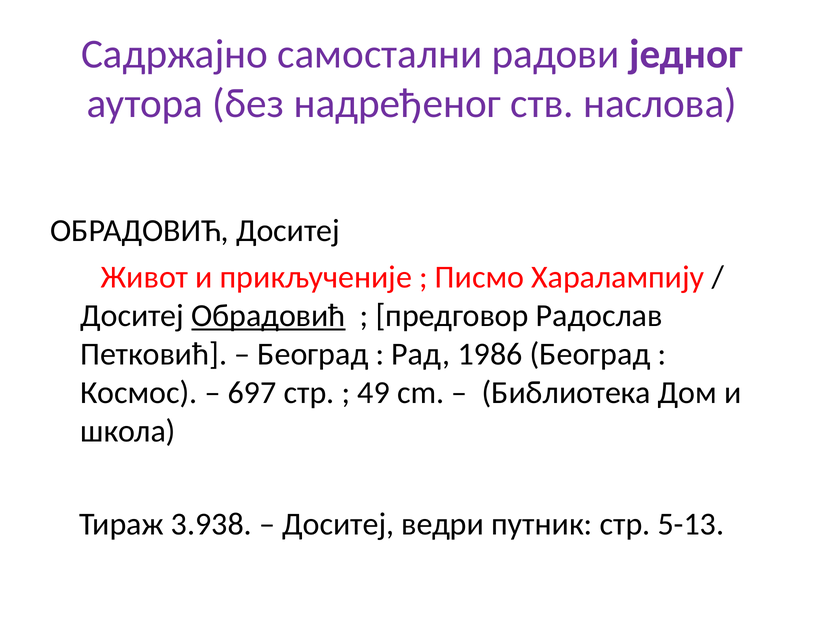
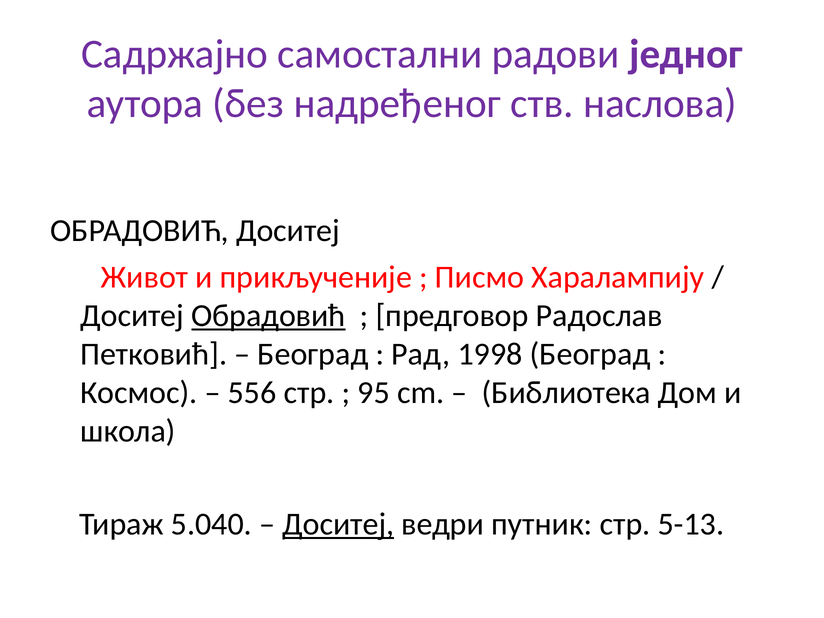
1986: 1986 -> 1998 (490, 354)
697: 697 -> 556 (252, 393)
49: 49 -> 95 (374, 393)
3.938: 3.938 -> 5.040 (211, 524)
Доситеј underline: none -> present (338, 524)
